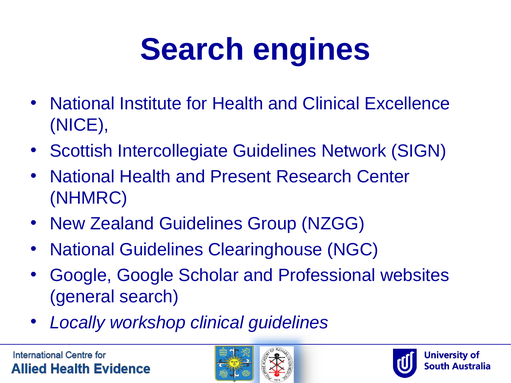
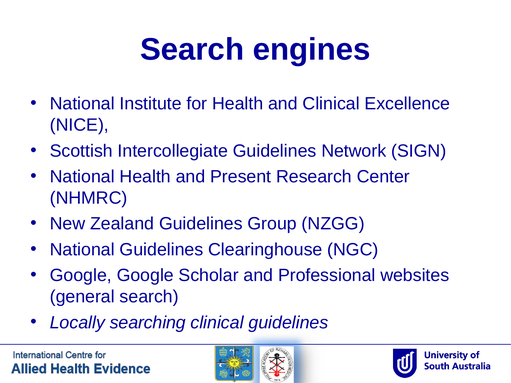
workshop: workshop -> searching (148, 323)
